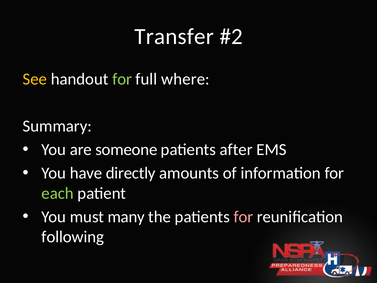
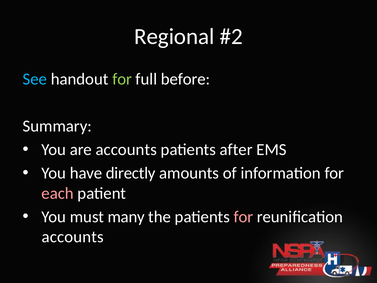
Transfer: Transfer -> Regional (174, 36)
See colour: yellow -> light blue (35, 79)
where: where -> before (186, 79)
are someone: someone -> accounts (126, 149)
each colour: light green -> pink (58, 193)
following: following -> accounts (73, 237)
